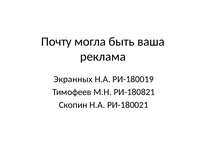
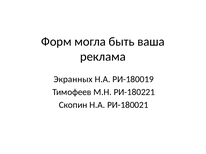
Почту: Почту -> Форм (56, 42)
РИ-180821: РИ-180821 -> РИ-180221 (134, 92)
